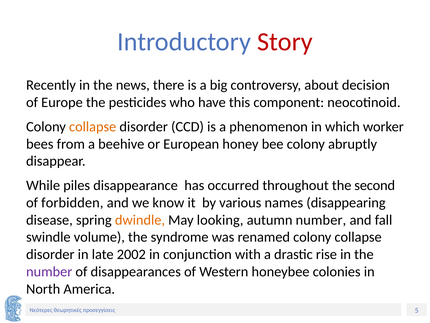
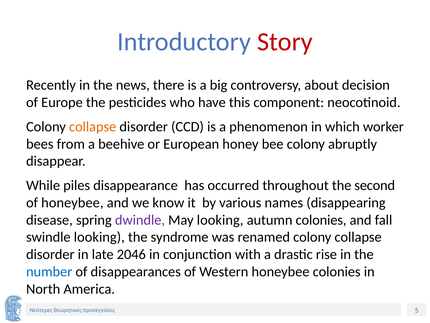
of forbidden: forbidden -> honeybee (72, 202)
dwindle colour: orange -> purple (140, 220)
autumn number: number -> colonies (321, 220)
swindle volume: volume -> looking (99, 237)
2002: 2002 -> 2046 (131, 254)
number colour: purple -> blue (49, 271)
